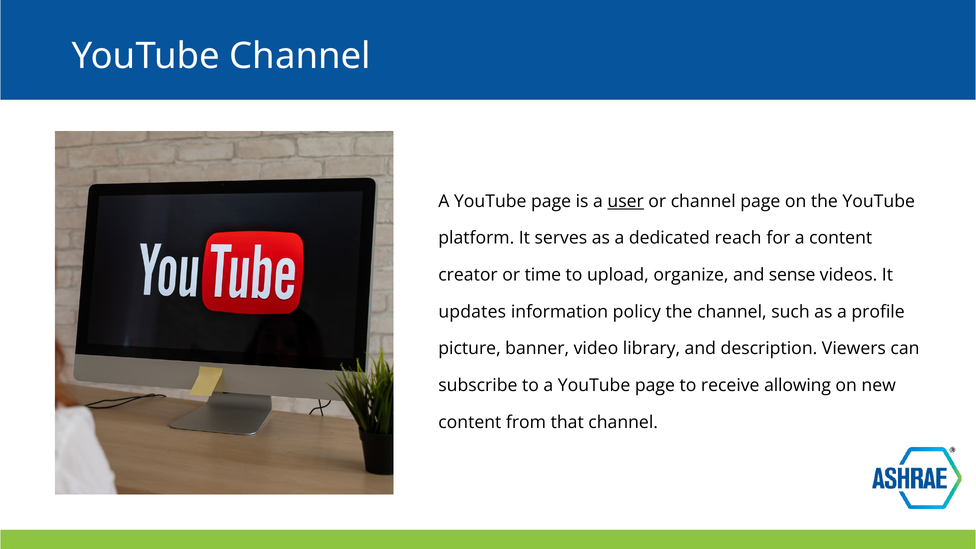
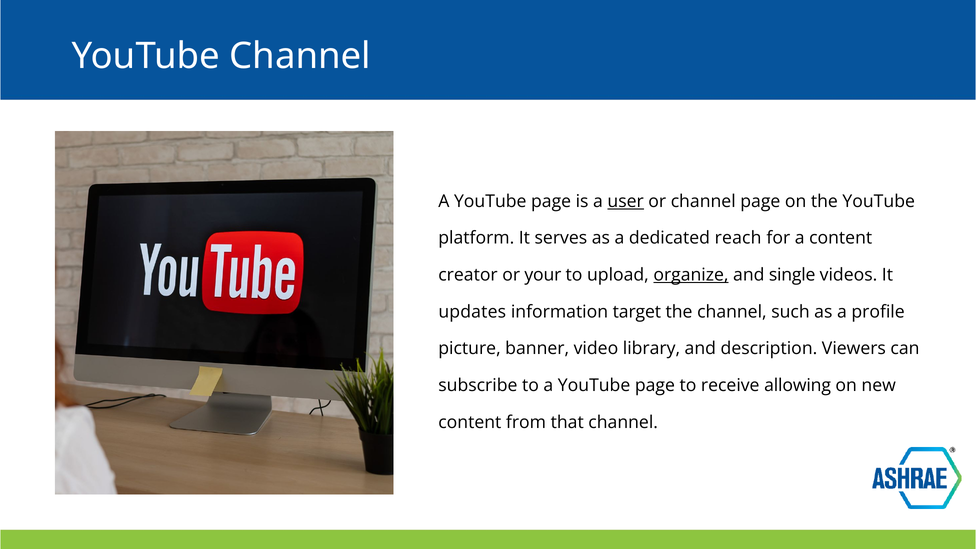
time: time -> your (543, 275)
organize underline: none -> present (691, 275)
sense: sense -> single (792, 275)
policy: policy -> target (637, 312)
